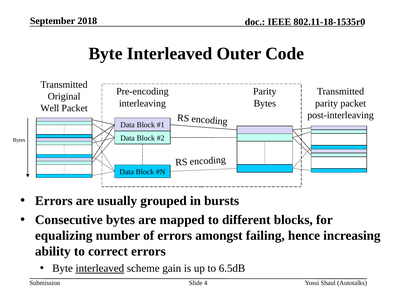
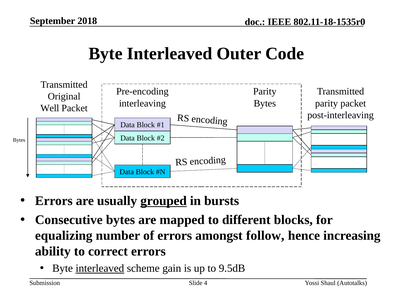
grouped underline: none -> present (164, 201)
failing: failing -> follow (265, 235)
6.5dB: 6.5dB -> 9.5dB (232, 268)
